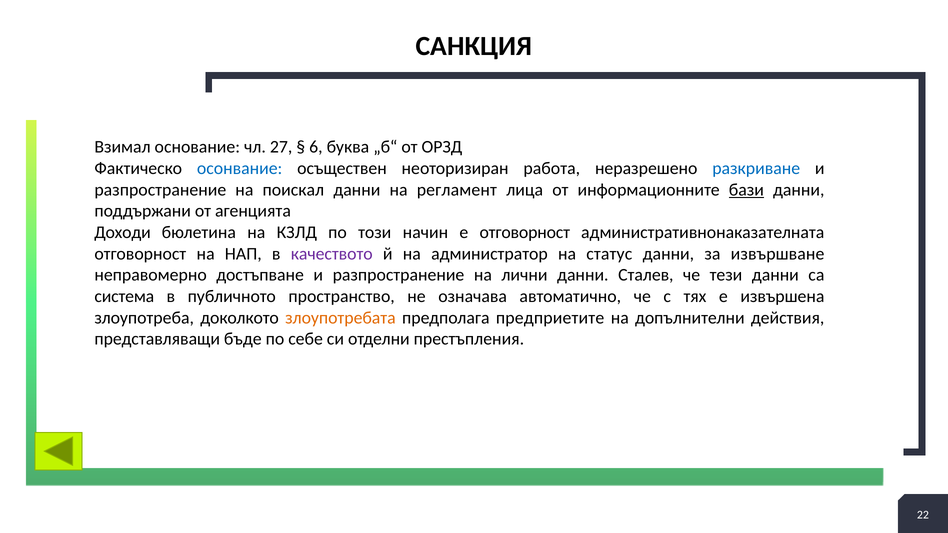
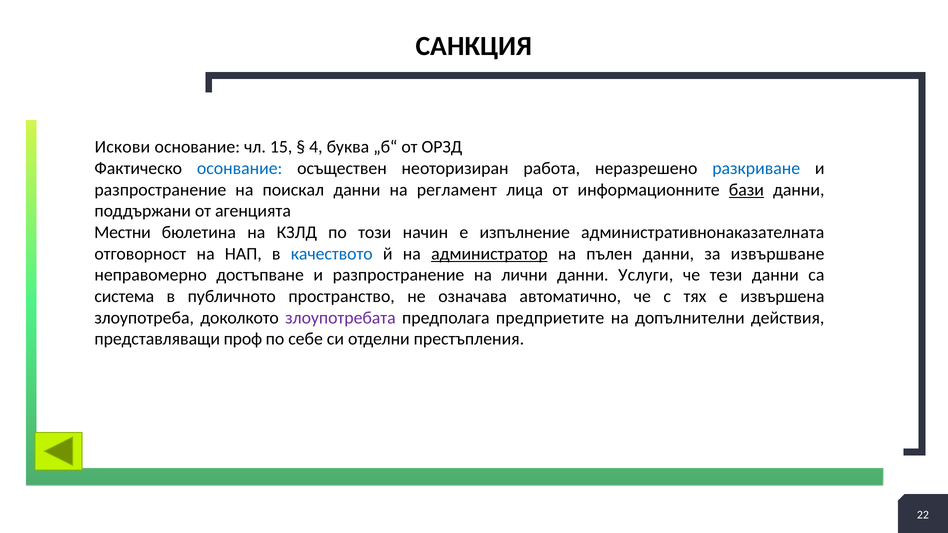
Взимал: Взимал -> Искови (122, 147)
27: 27 -> 15 (281, 147)
6: 6 -> 4 (316, 147)
Доходи: Доходи -> Местни (123, 233)
е отговорност: отговорност -> изпълнение (525, 233)
качеството colour: purple -> blue (332, 254)
администратор underline: none -> present (489, 254)
статус: статус -> пълен (609, 254)
Сталев: Сталев -> Услуги (646, 275)
злоупотребата colour: orange -> purple (340, 318)
бъде: бъде -> проф (243, 339)
